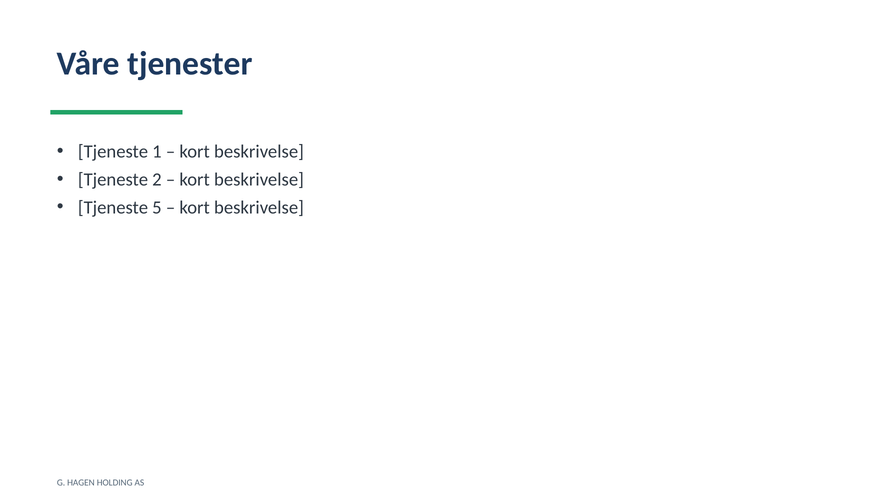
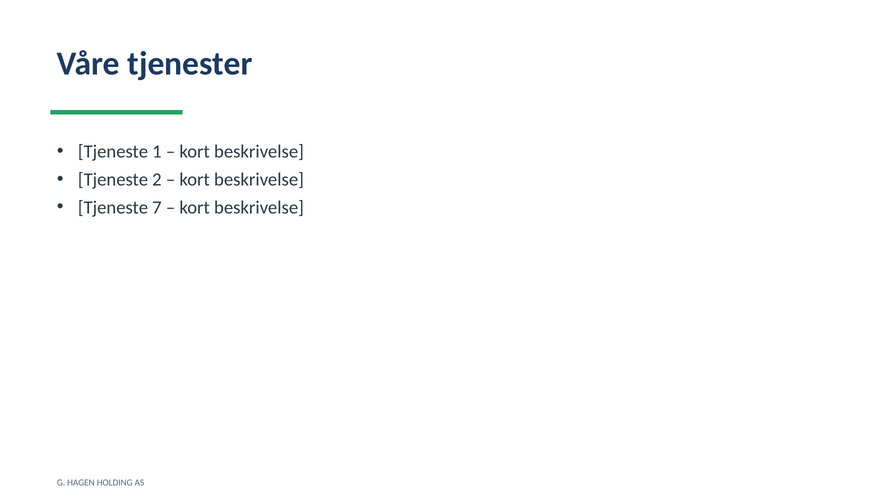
5: 5 -> 7 (157, 208)
